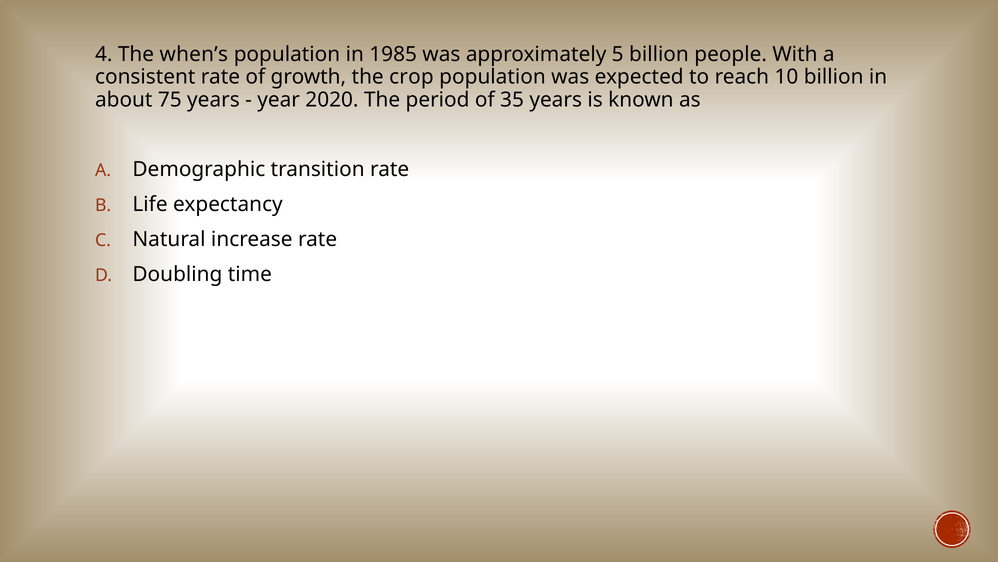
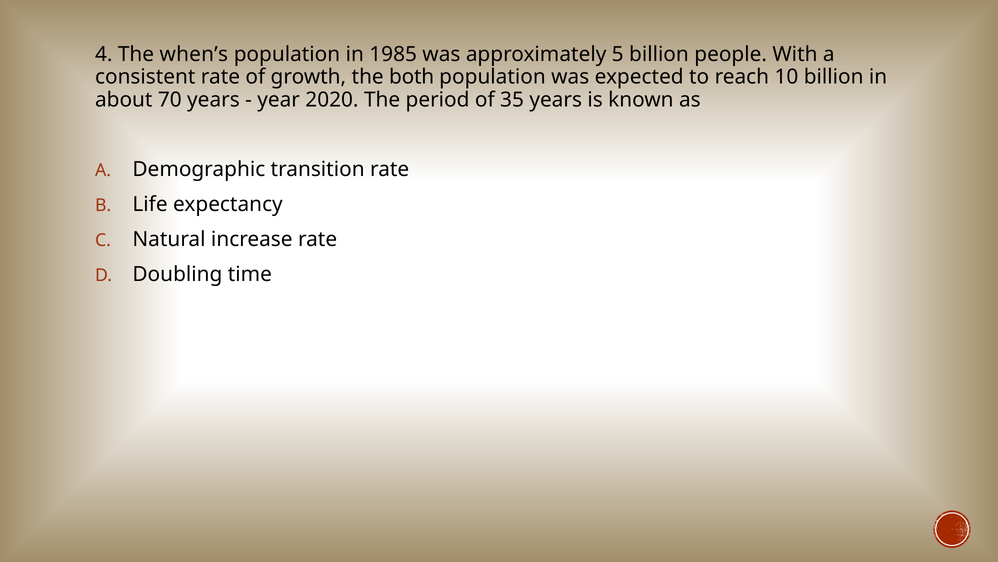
crop: crop -> both (412, 77)
75: 75 -> 70 (170, 100)
